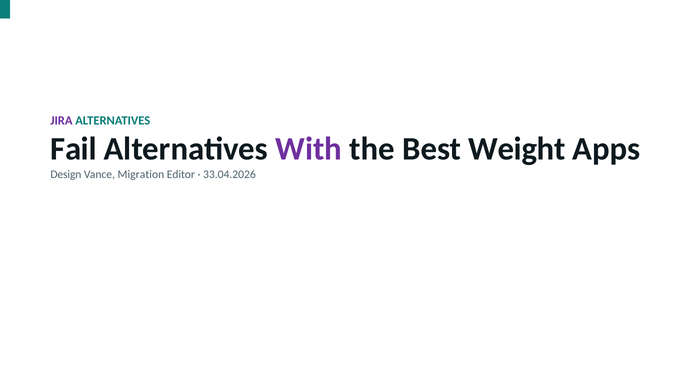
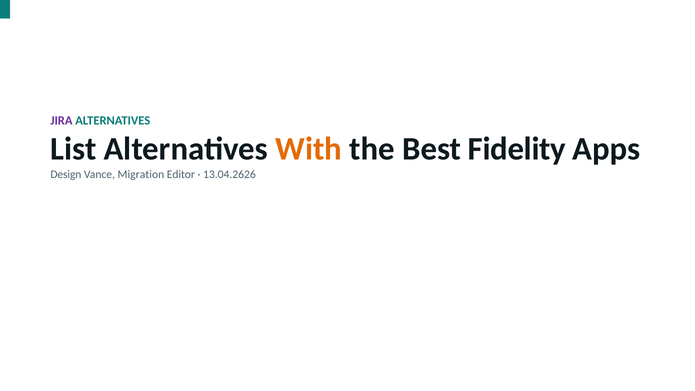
Fail: Fail -> List (73, 149)
With colour: purple -> orange (309, 149)
Weight: Weight -> Fidelity (517, 149)
33.04.2026: 33.04.2026 -> 13.04.2626 (229, 174)
